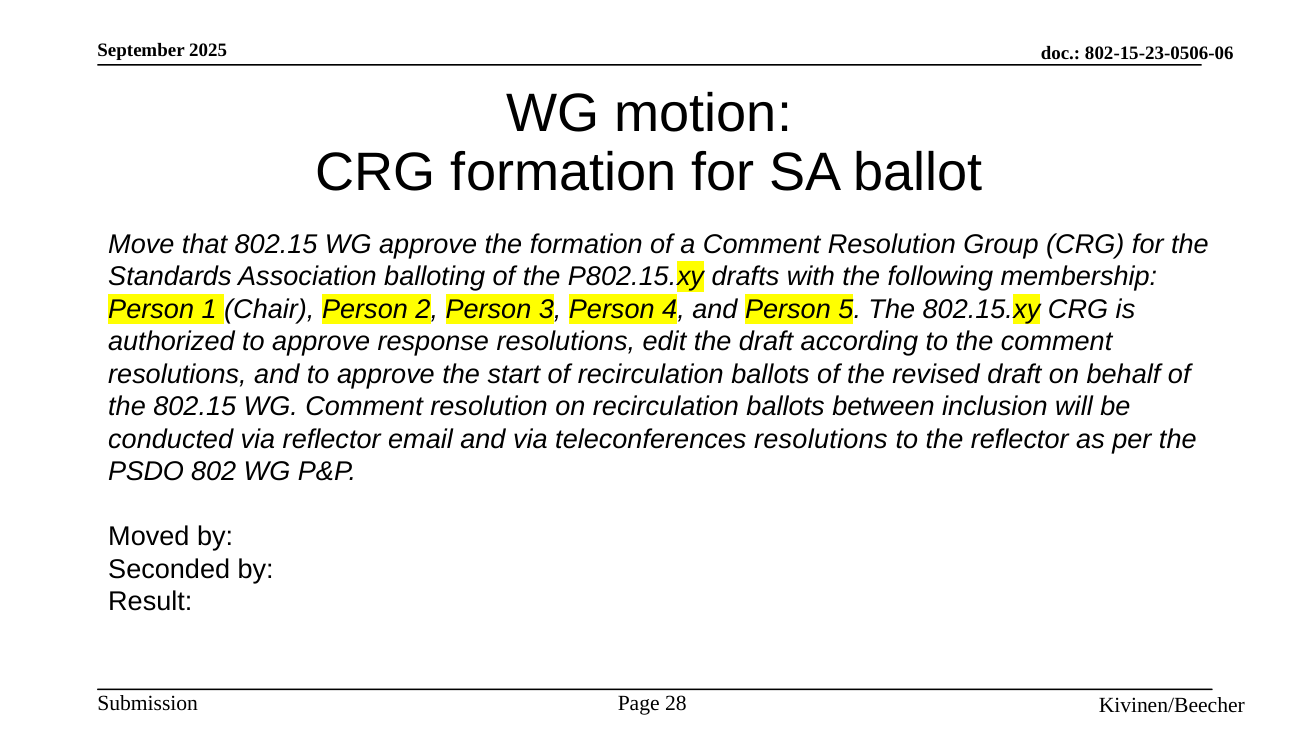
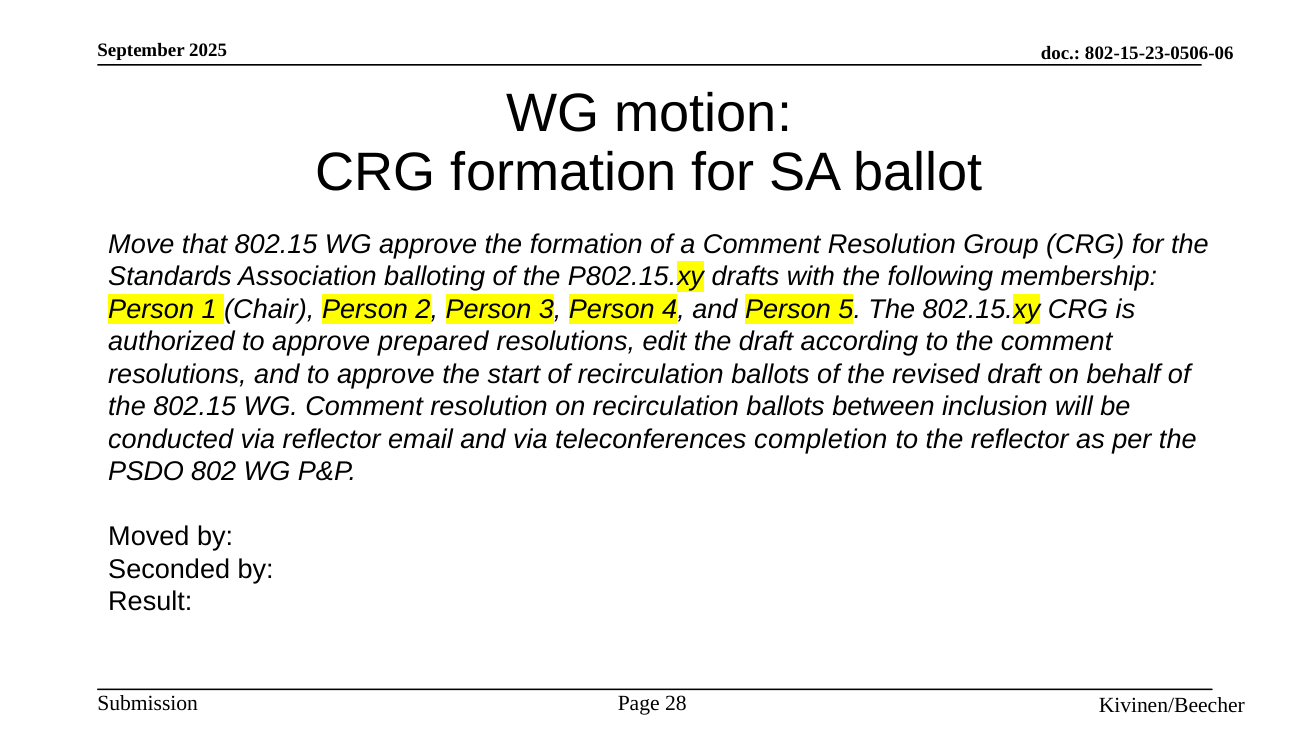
response: response -> prepared (433, 342)
teleconferences resolutions: resolutions -> completion (821, 440)
